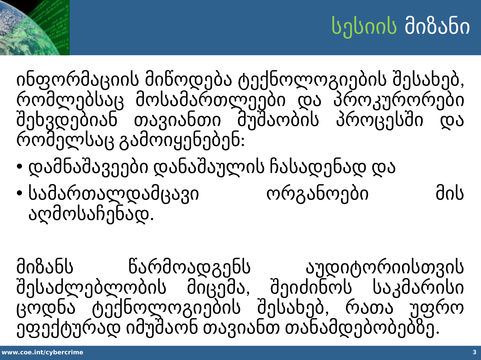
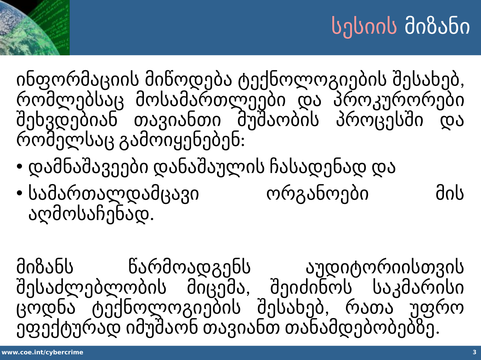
სესიის colour: light green -> pink (364, 27)
